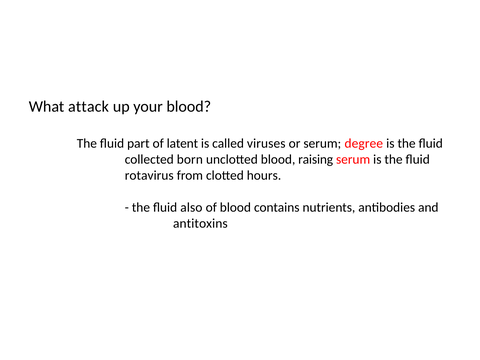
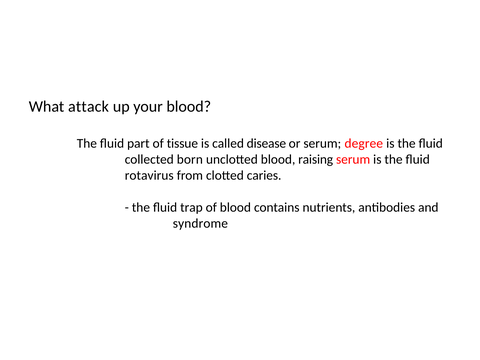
latent: latent -> tissue (182, 143)
viruses: viruses -> disease (266, 143)
hours: hours -> caries (264, 175)
also: also -> trap (191, 207)
antitoxins: antitoxins -> syndrome (200, 223)
